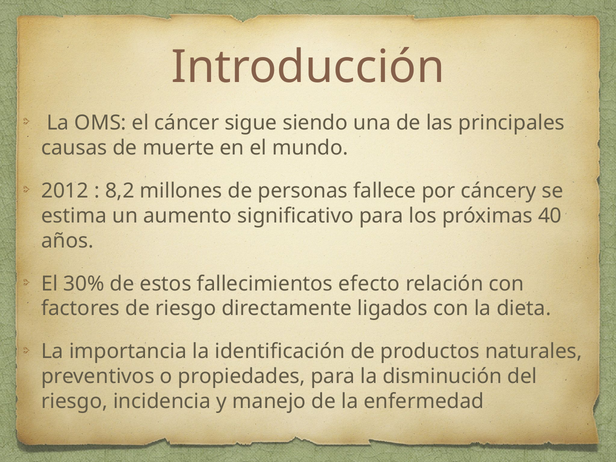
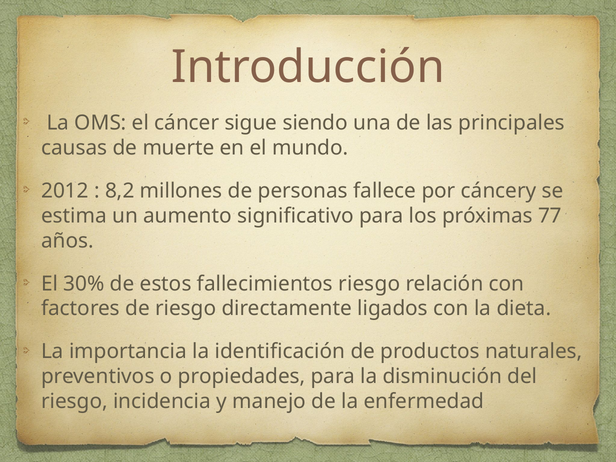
40: 40 -> 77 (550, 216)
fallecimientos efecto: efecto -> riesgo (369, 284)
